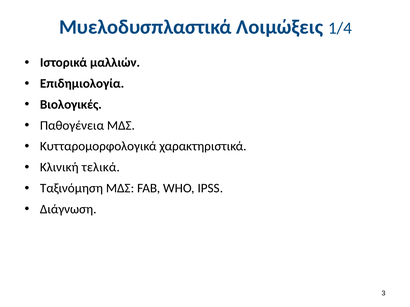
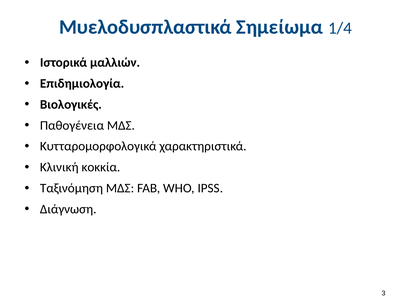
Λοιμώξεις: Λοιμώξεις -> Σημείωμα (280, 27)
τελικά: τελικά -> κοκκία (101, 168)
